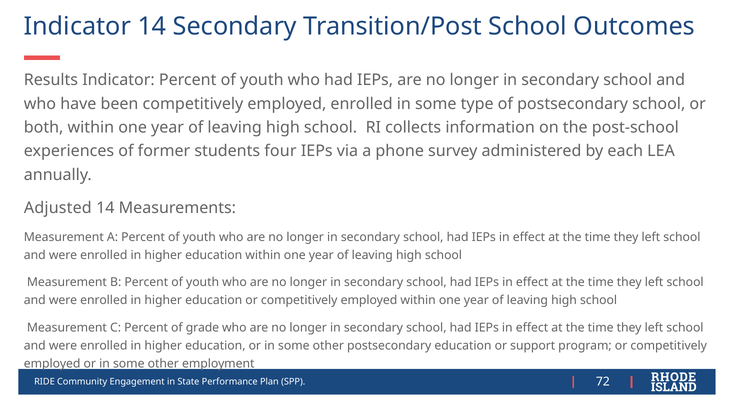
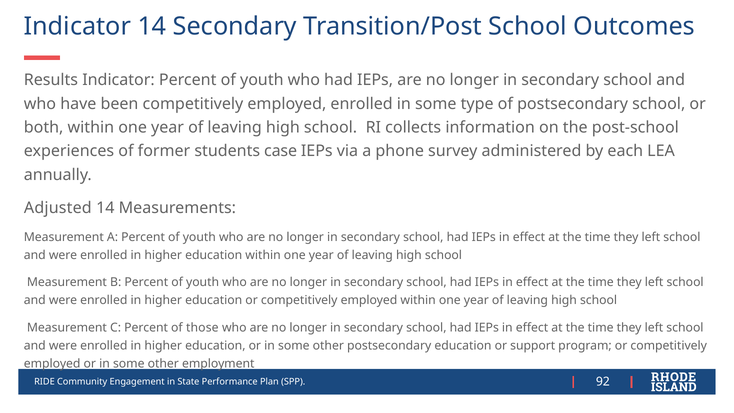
four: four -> case (281, 151)
grade: grade -> those (202, 327)
72: 72 -> 92 (603, 382)
